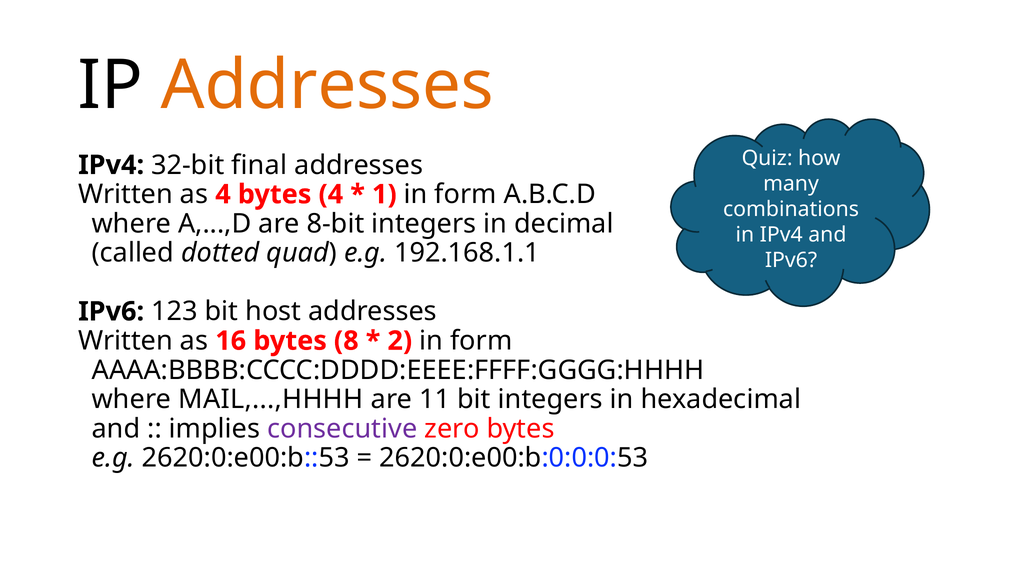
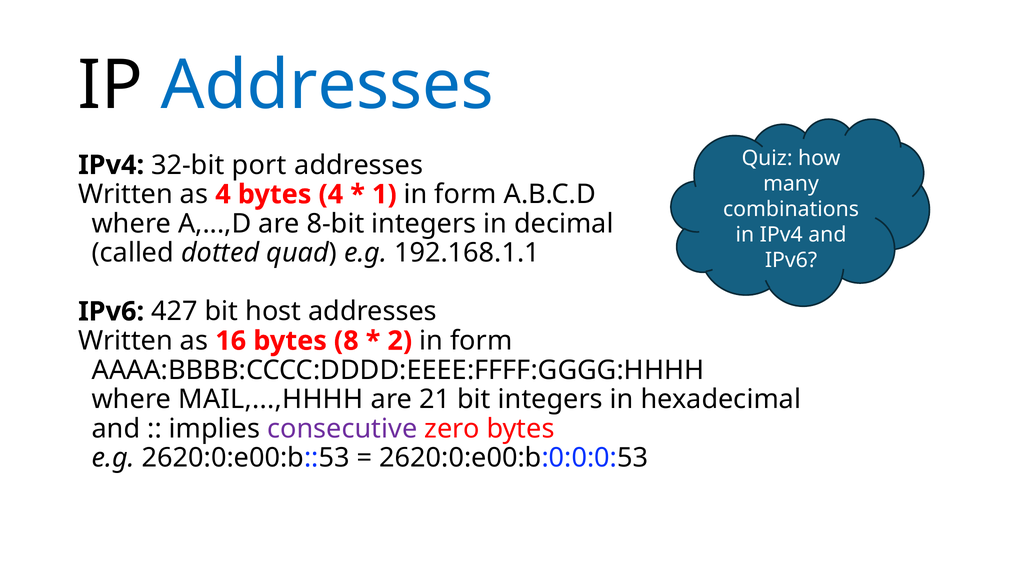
Addresses colour: orange -> blue (327, 85)
final: final -> port (259, 165)
123: 123 -> 427 (174, 312)
11: 11 -> 21 (435, 400)
